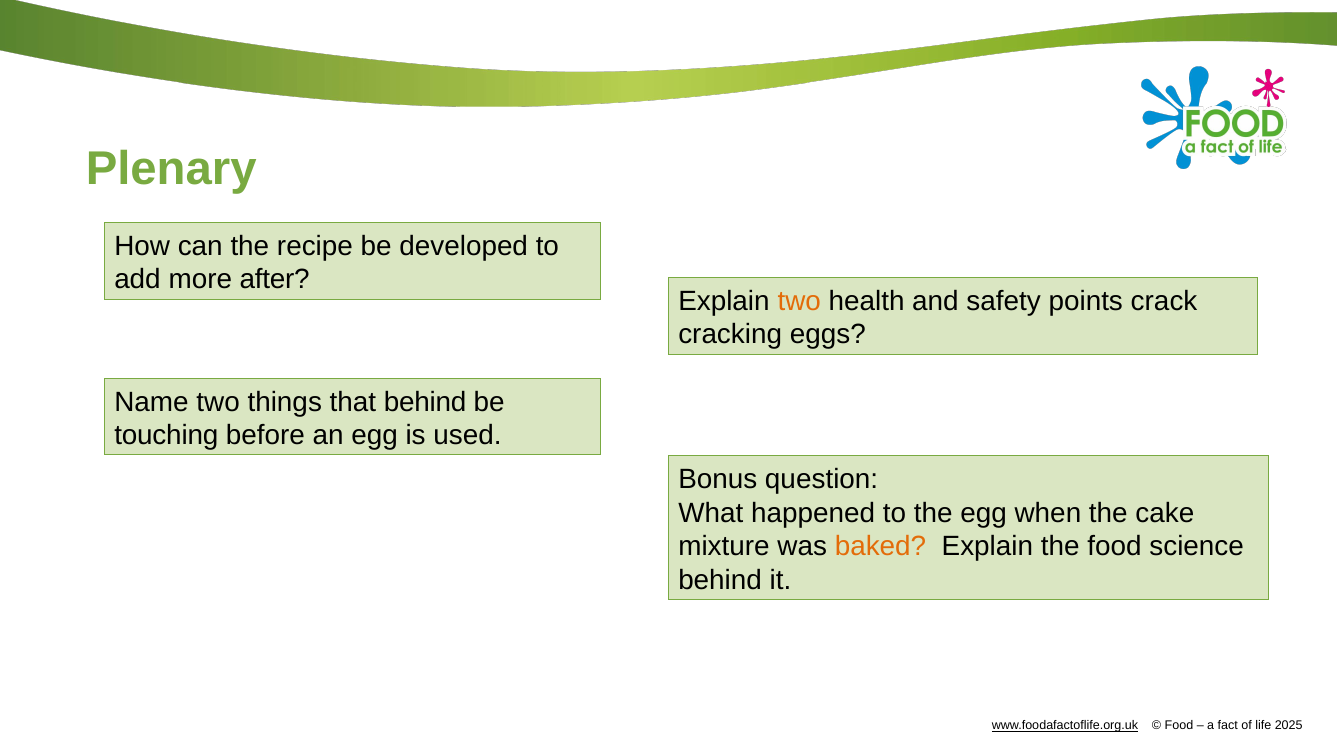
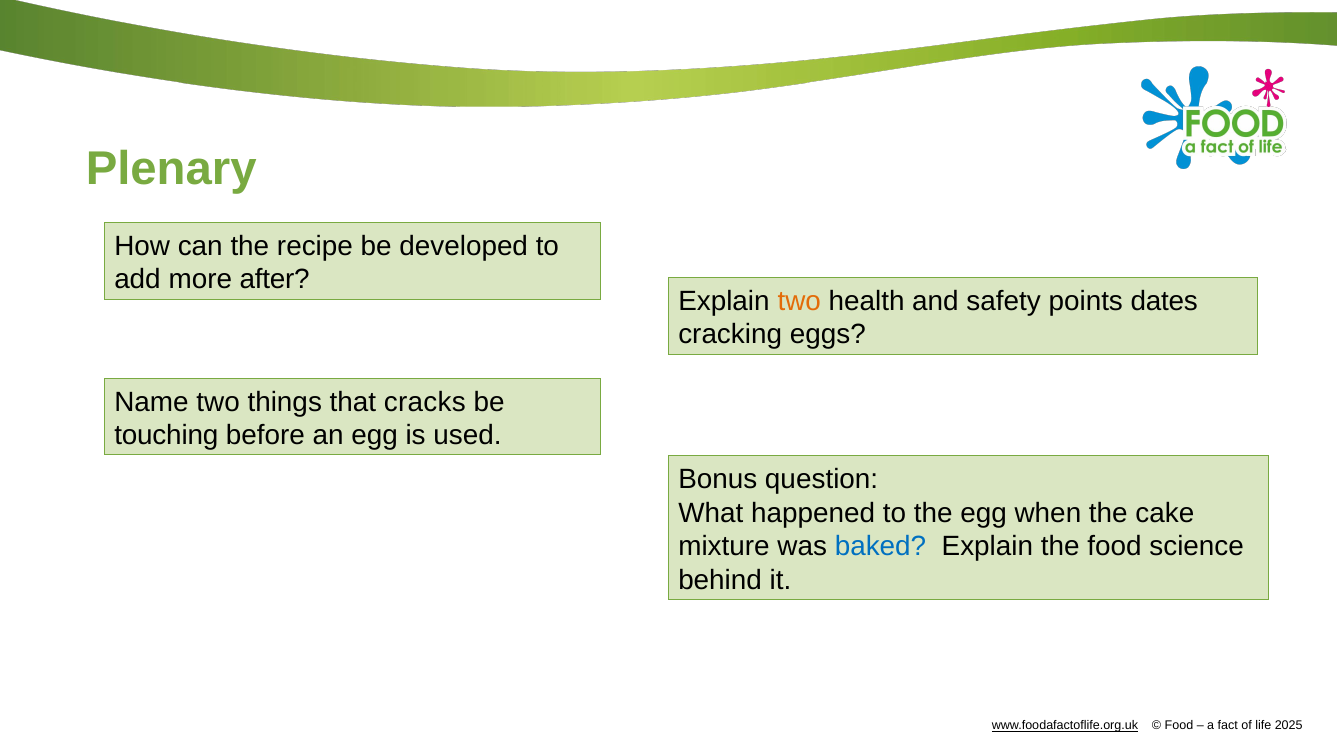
crack: crack -> dates (1164, 301)
that behind: behind -> cracks (425, 402)
baked colour: orange -> blue (881, 546)
